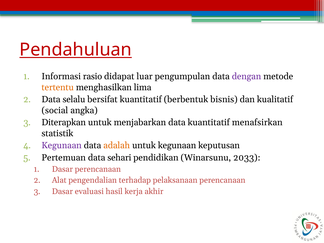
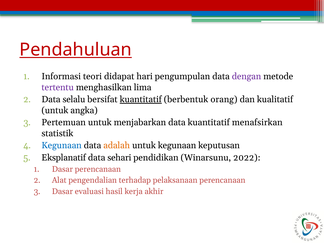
rasio: rasio -> teori (92, 77)
luar: luar -> hari (145, 77)
tertentu colour: orange -> purple (58, 87)
kuantitatif underline: none -> present (141, 100)
bisnis: bisnis -> orang (224, 100)
social: social -> untuk (55, 110)
Diterapkan: Diterapkan -> Pertemuan (64, 122)
Kegunaan colour: purple -> blue (62, 145)
Pertemuan: Pertemuan -> Eksplanatif (64, 158)
2033: 2033 -> 2022 (247, 158)
